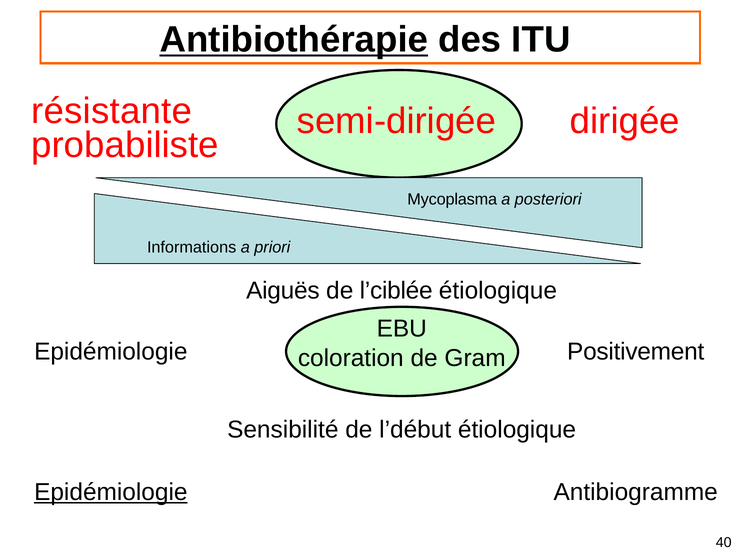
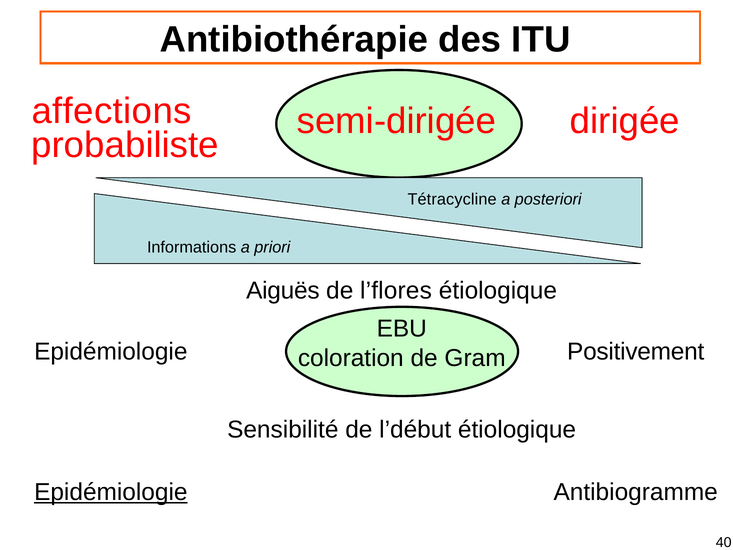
Antibiothérapie underline: present -> none (294, 40)
résistante: résistante -> affections (112, 111)
Mycoplasma: Mycoplasma -> Tétracycline (452, 199)
l’ciblée: l’ciblée -> l’flores (396, 291)
